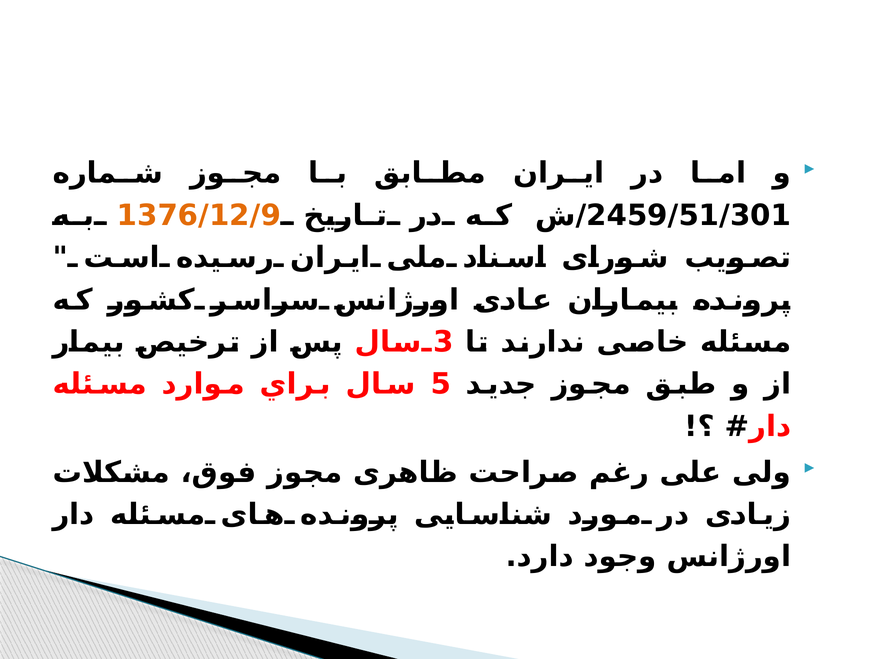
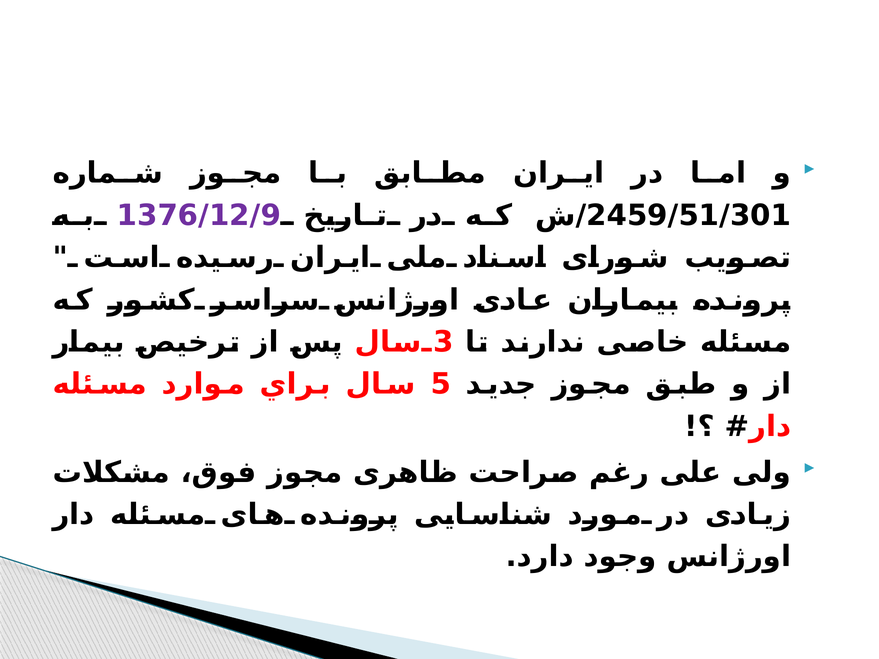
1376/12/9 colour: orange -> purple (199, 216)
